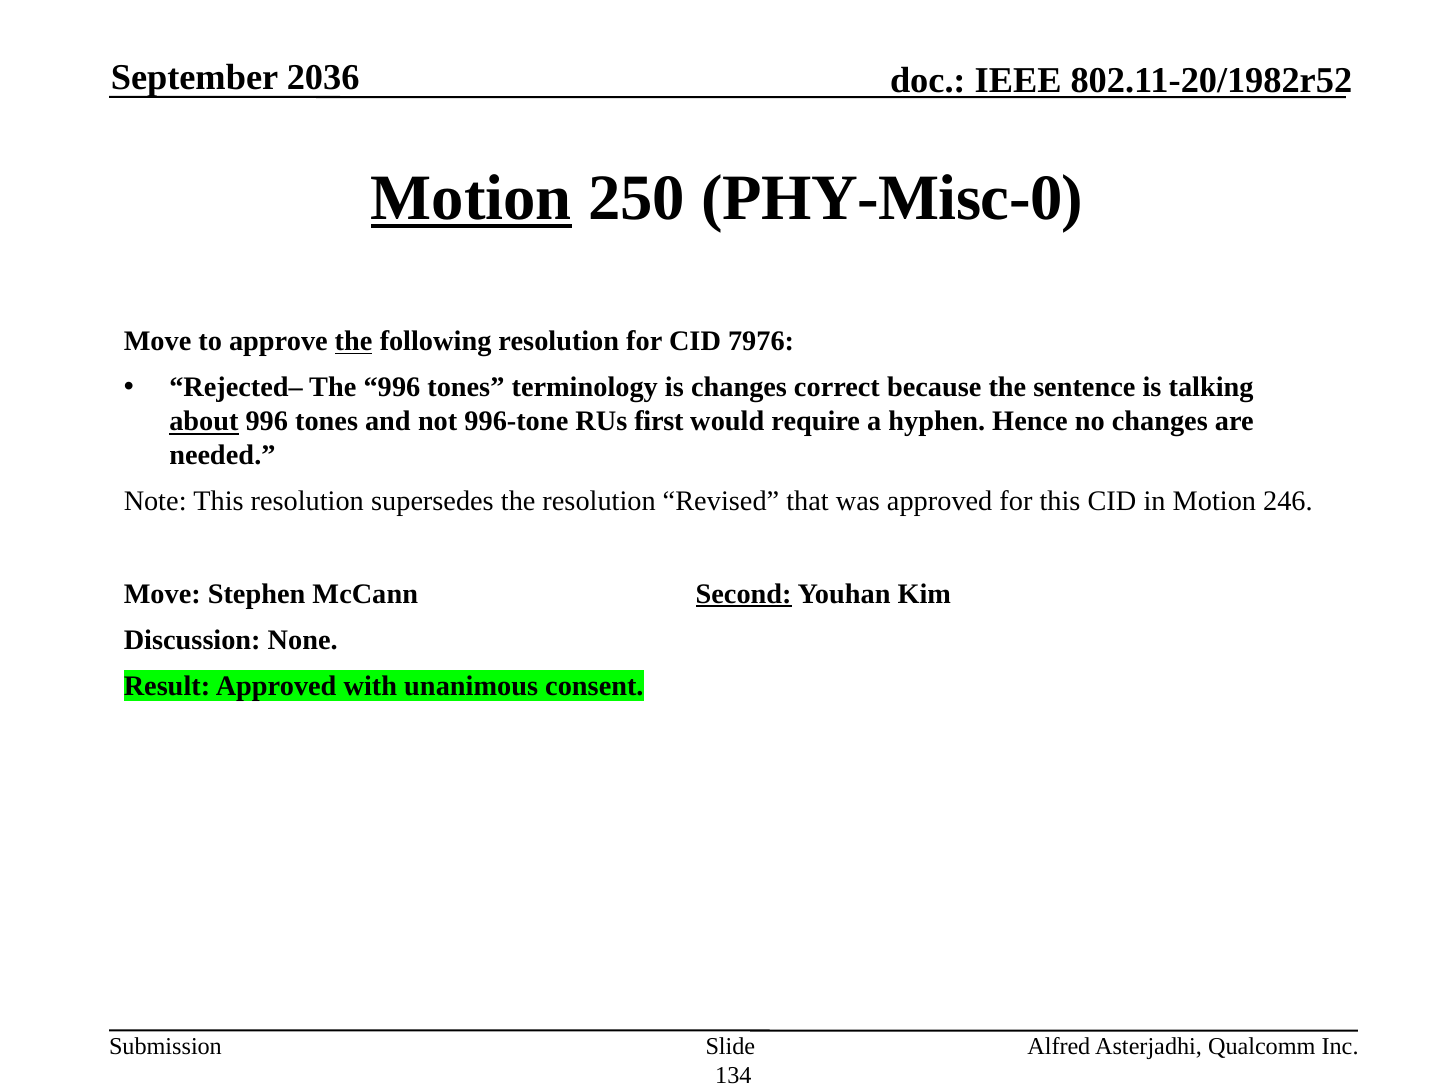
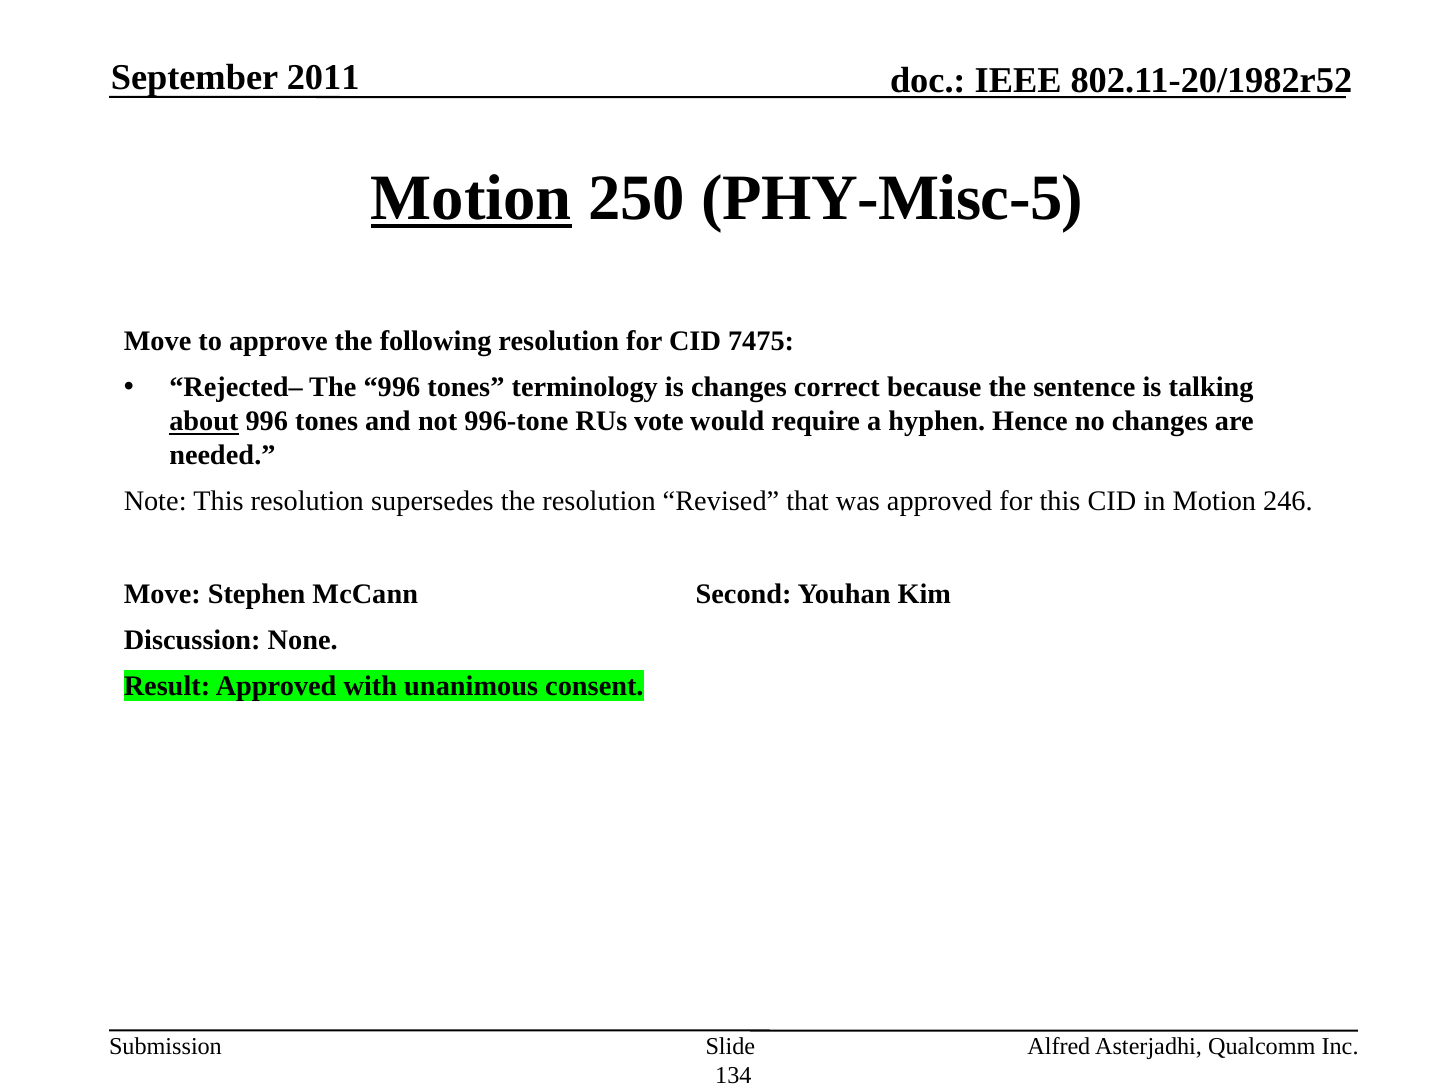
2036: 2036 -> 2011 (323, 77)
PHY-Misc-0: PHY-Misc-0 -> PHY-Misc-5 (892, 198)
the underline: present -> none (354, 342)
7976: 7976 -> 7475 (761, 342)
first: first -> vote (659, 422)
Second underline: present -> none (744, 594)
